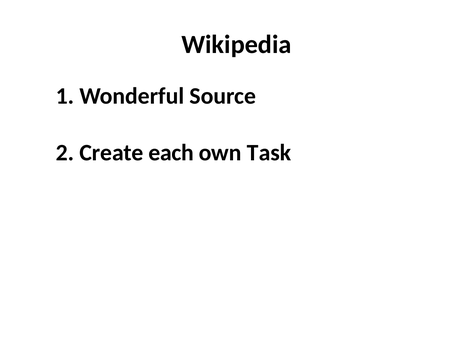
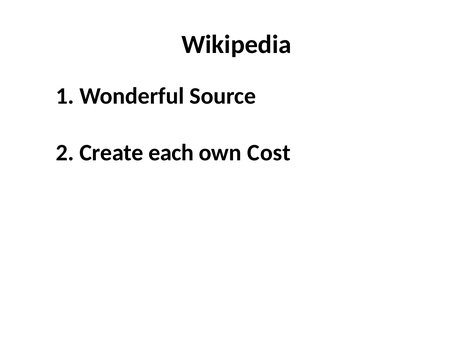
Task: Task -> Cost (269, 153)
